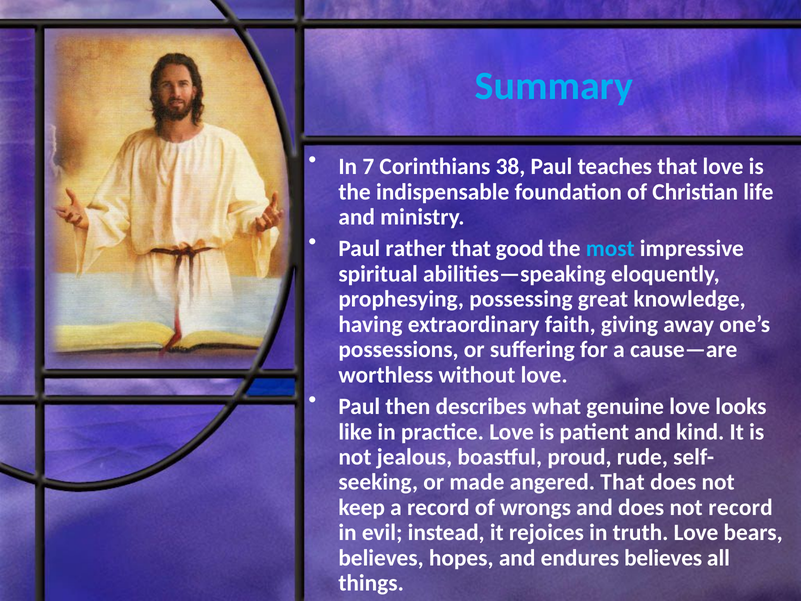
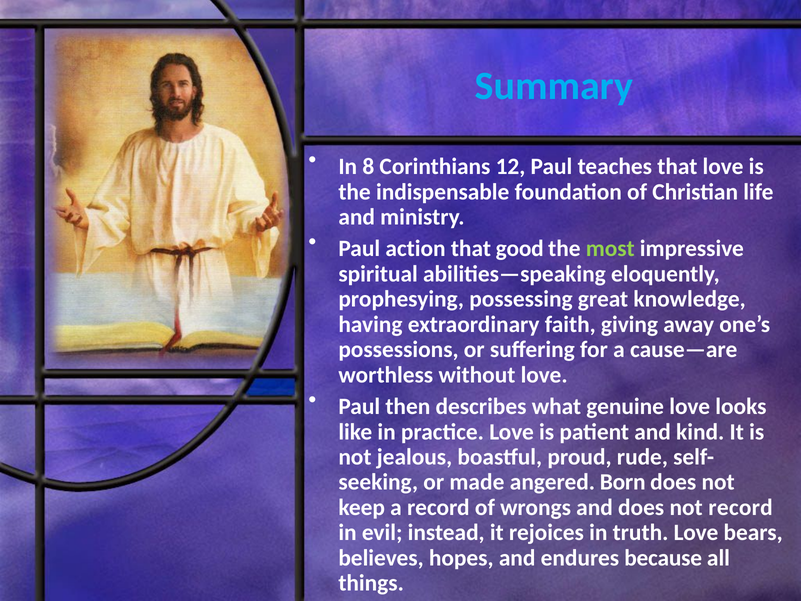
7: 7 -> 8 (368, 167)
38: 38 -> 12 (510, 167)
rather: rather -> action (416, 249)
most colour: light blue -> light green (610, 249)
angered That: That -> Born (623, 482)
endures believes: believes -> because (663, 558)
